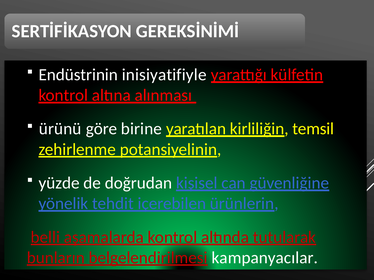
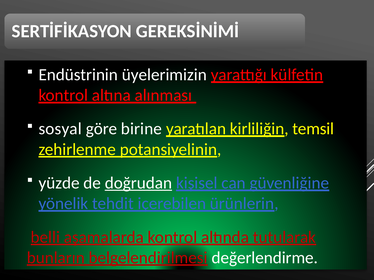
inisiyatifiyle: inisiyatifiyle -> üyelerimizin (164, 75)
ürünü: ürünü -> sosyal (60, 129)
doğrudan underline: none -> present (138, 183)
kampanyacılar: kampanyacılar -> değerlendirme (265, 258)
